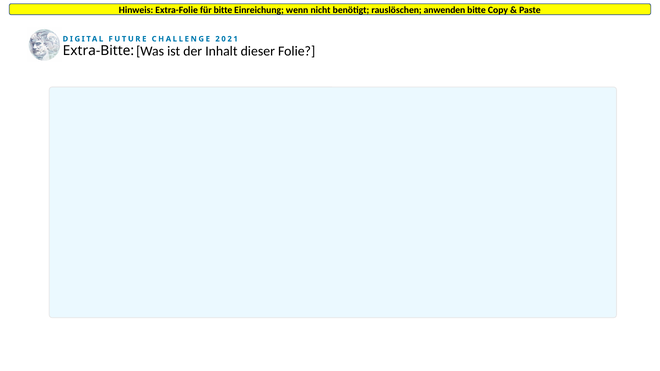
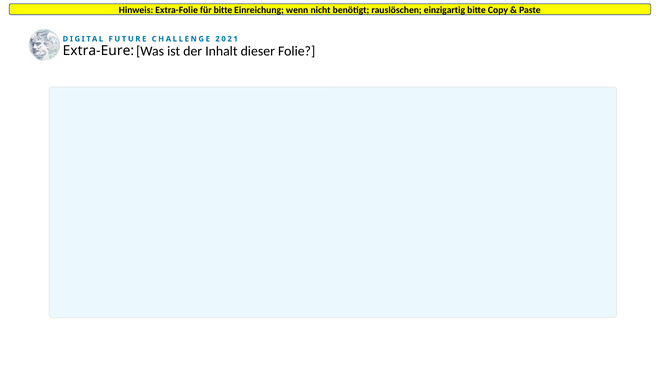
anwenden: anwenden -> einzigartig (444, 10)
Extra-Bitte: Extra-Bitte -> Extra-Eure (98, 51)
